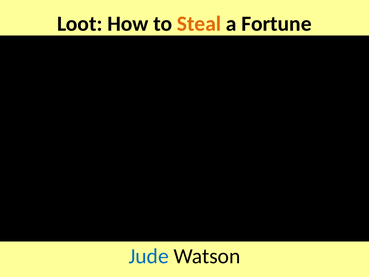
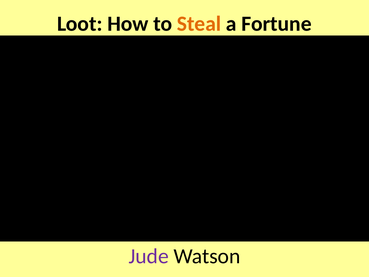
Jude colour: blue -> purple (149, 256)
